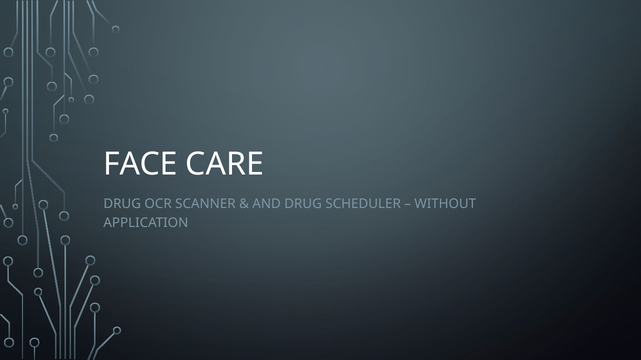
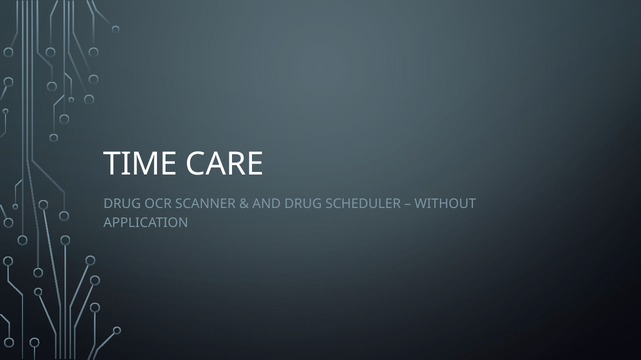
FACE: FACE -> TIME (140, 165)
